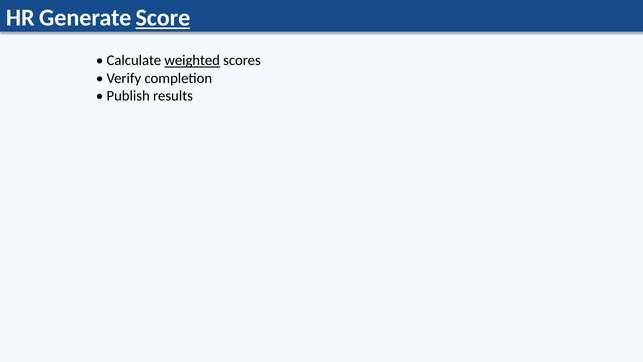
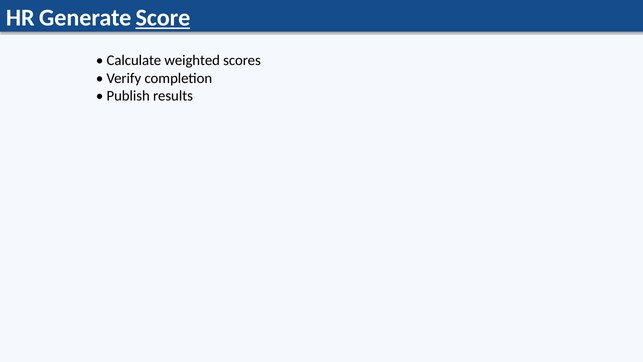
weighted underline: present -> none (192, 60)
